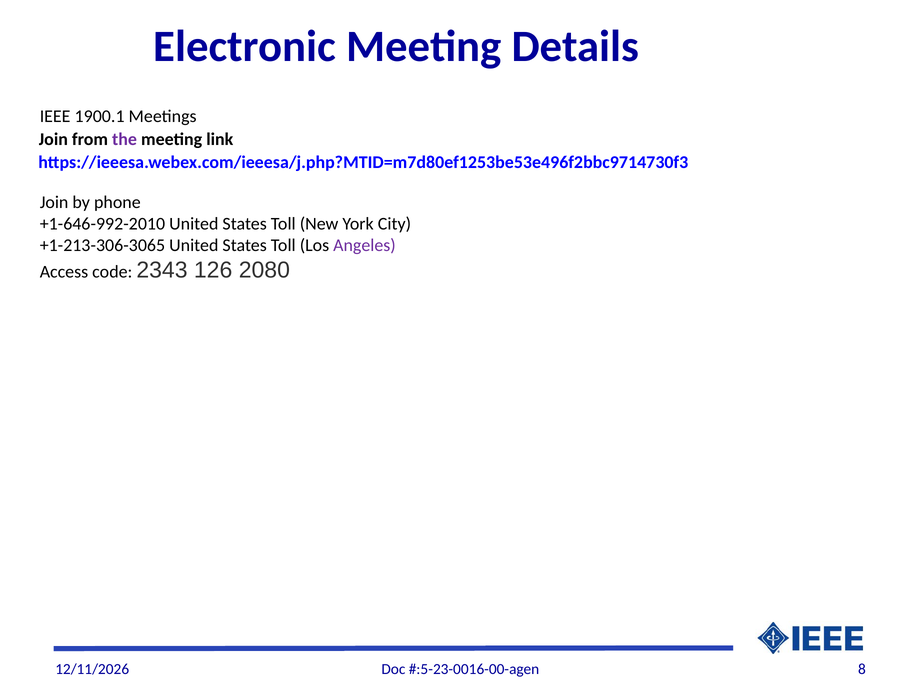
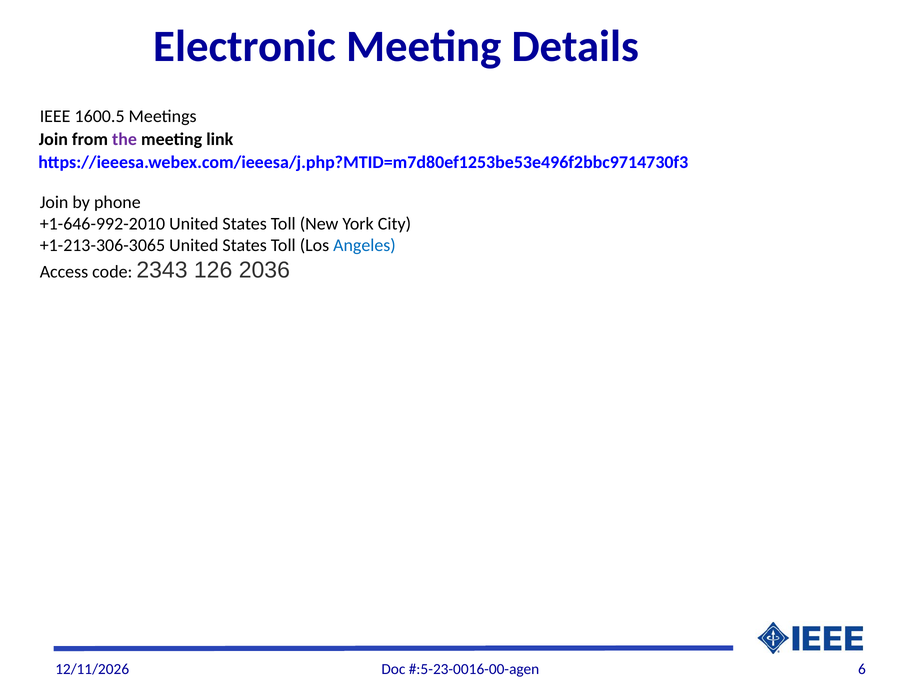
1900.1: 1900.1 -> 1600.5 (100, 116)
Angeles colour: purple -> blue (365, 245)
2080: 2080 -> 2036 (264, 270)
8: 8 -> 6 (862, 669)
